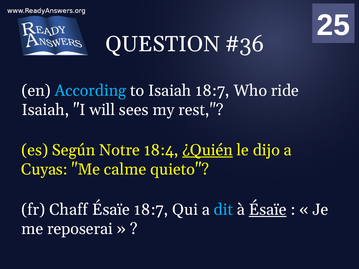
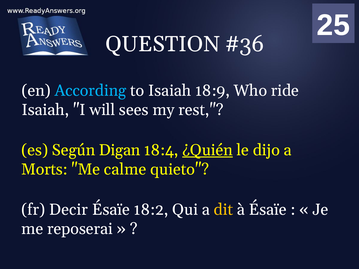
Isaiah 18:7: 18:7 -> 18:9 (212, 91)
Notre: Notre -> Digan (120, 150)
Cuyas: Cuyas -> Morts (44, 170)
Chaff: Chaff -> Decir (69, 210)
Ésaïe 18:7: 18:7 -> 18:2 (151, 210)
dit colour: light blue -> yellow (223, 210)
Ésaïe underline: present -> none (268, 210)
